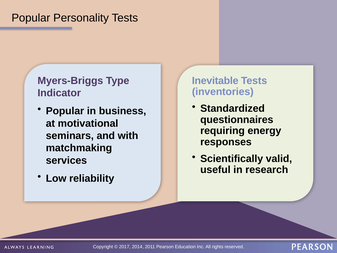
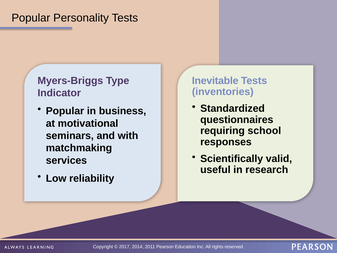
energy: energy -> school (264, 131)
